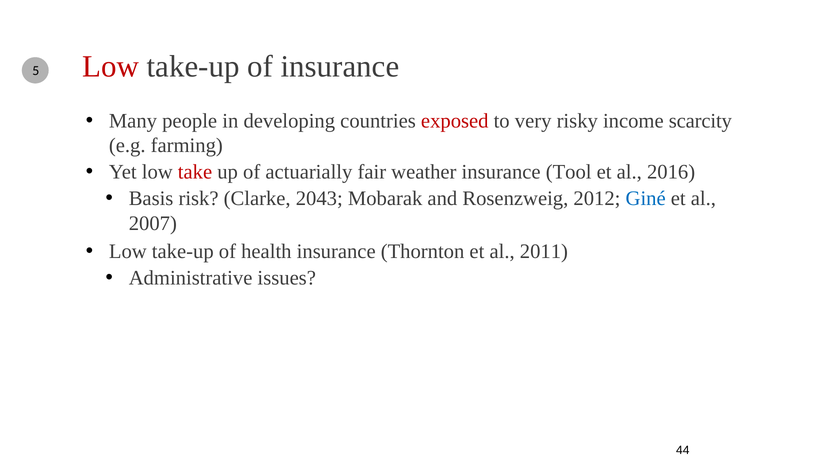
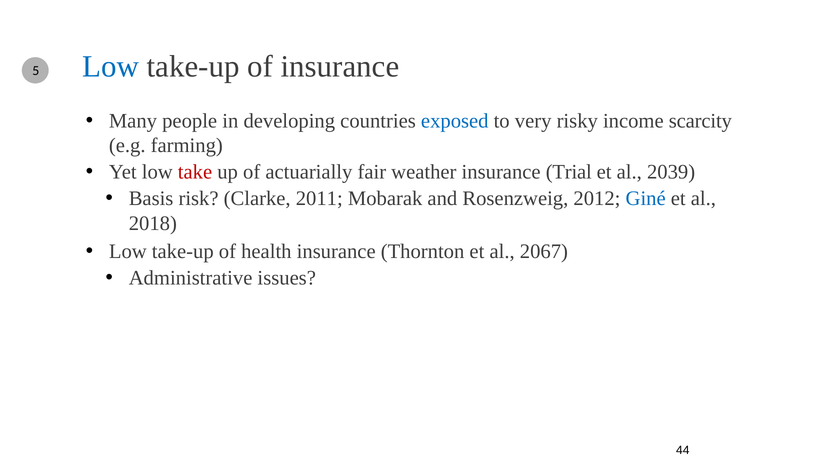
Low colour: red -> blue (111, 67)
exposed colour: red -> blue (455, 121)
Tool: Tool -> Trial (569, 172)
2016: 2016 -> 2039 (671, 172)
2043: 2043 -> 2011 (319, 199)
2007: 2007 -> 2018 (153, 223)
2011: 2011 -> 2067 (544, 252)
